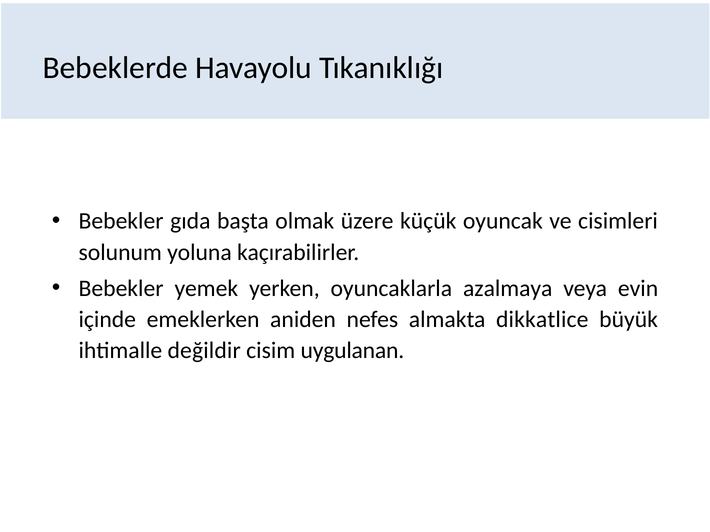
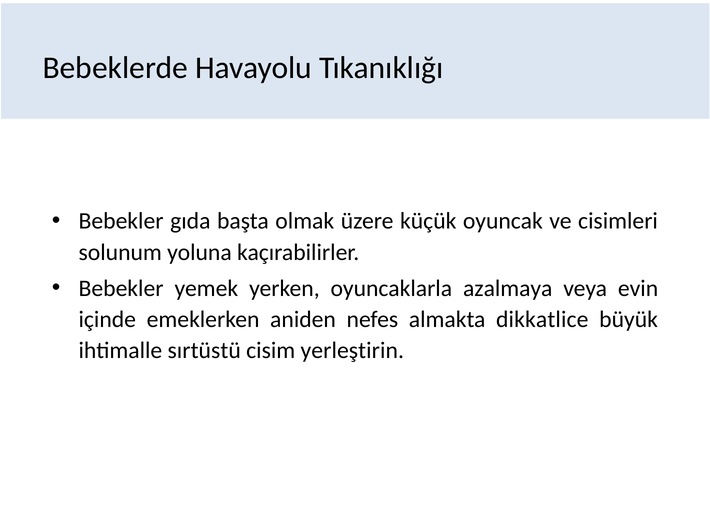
değildir: değildir -> sırtüstü (204, 351)
uygulanan: uygulanan -> yerleştirin (352, 351)
